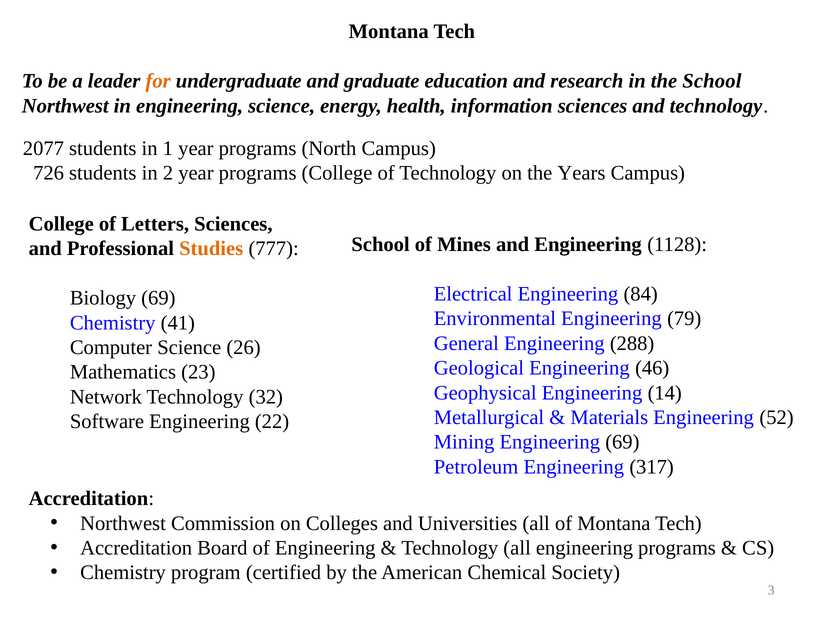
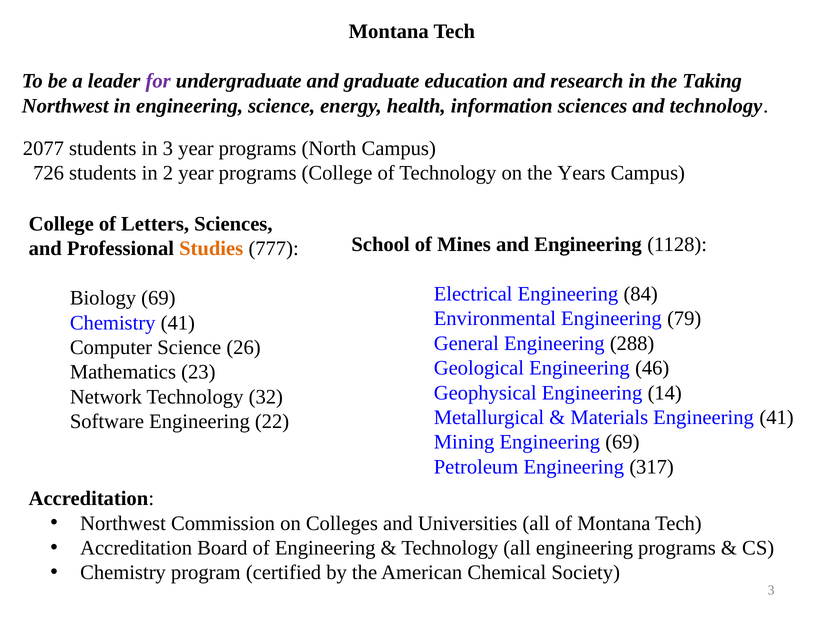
for colour: orange -> purple (158, 81)
the School: School -> Taking (712, 81)
in 1: 1 -> 3 (168, 148)
Engineering 52: 52 -> 41 (777, 417)
